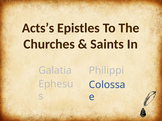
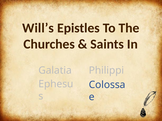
Acts’s: Acts’s -> Will’s (38, 28)
